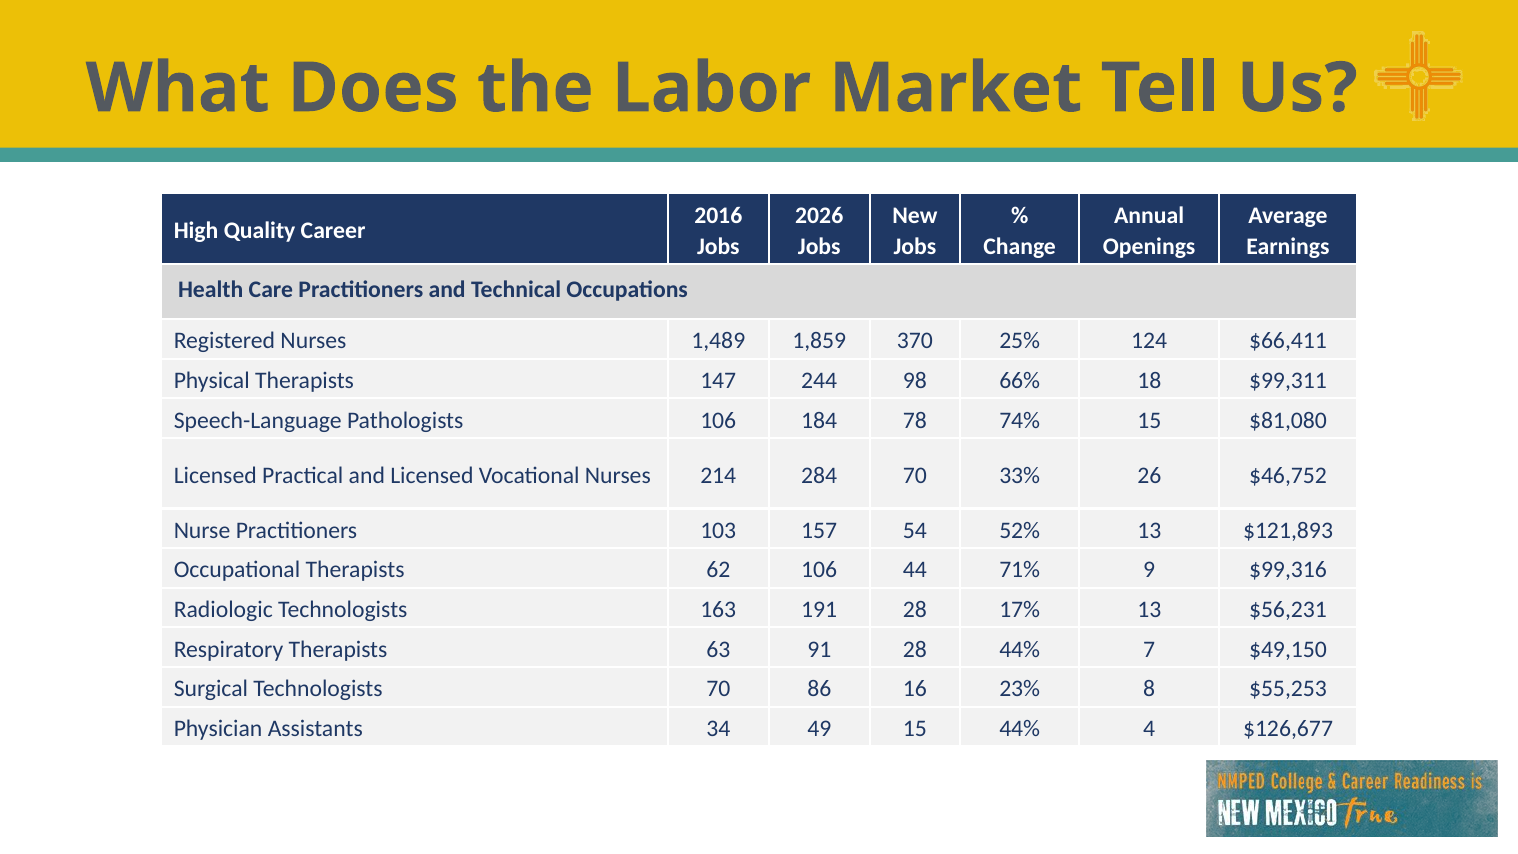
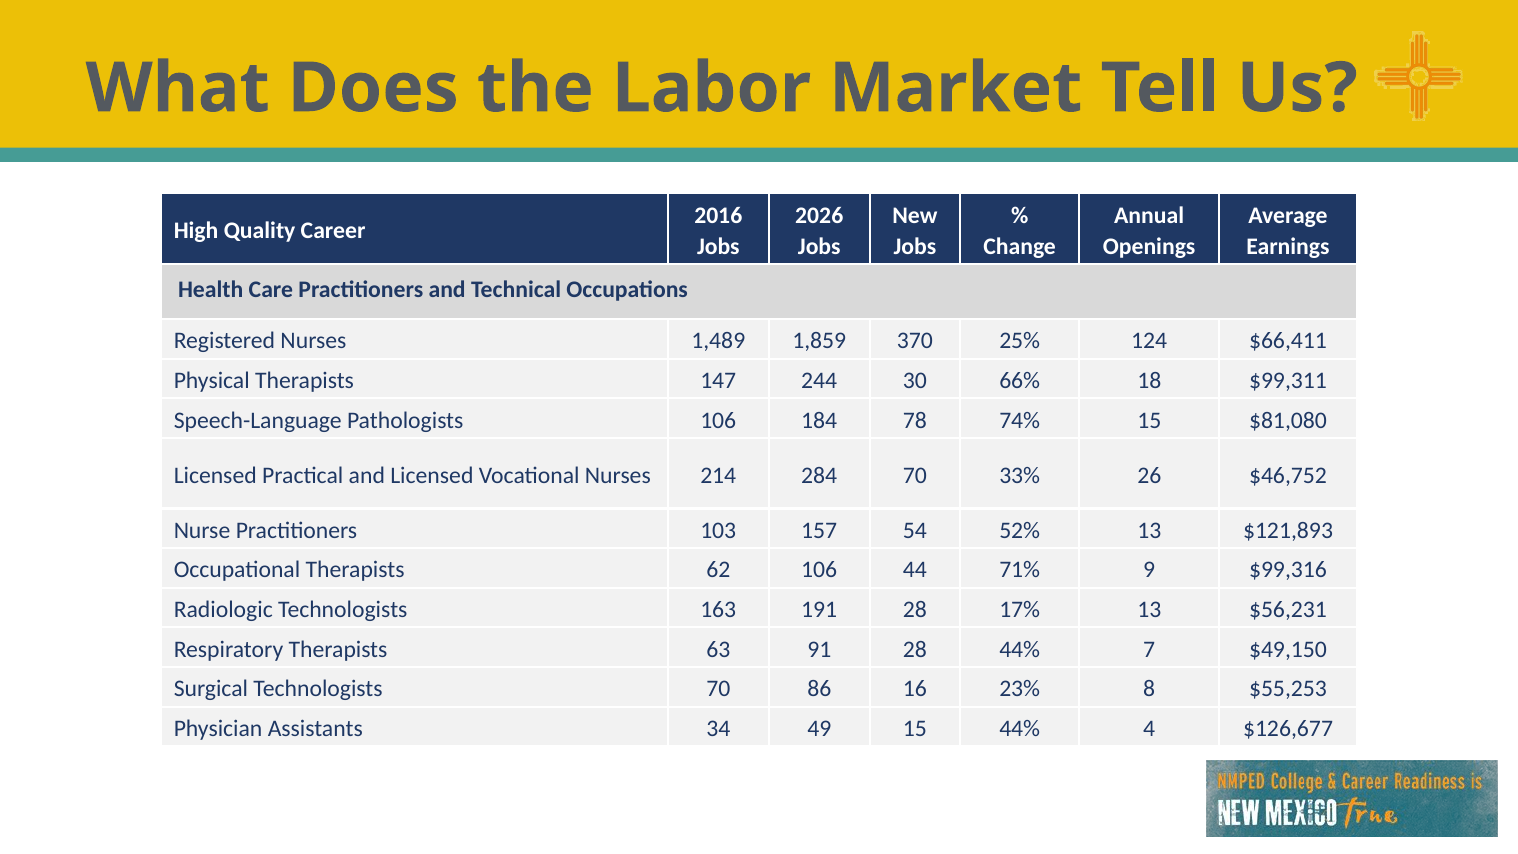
98: 98 -> 30 (915, 381)
